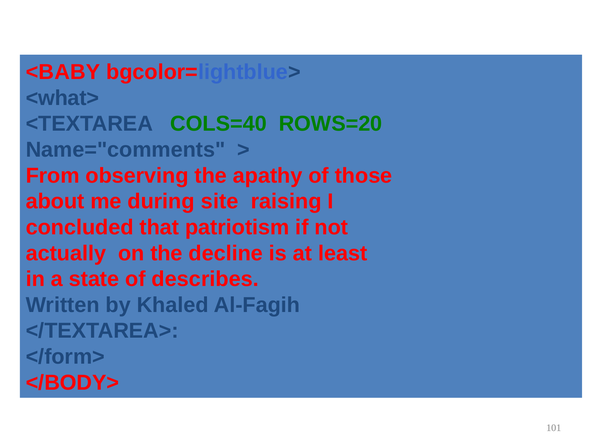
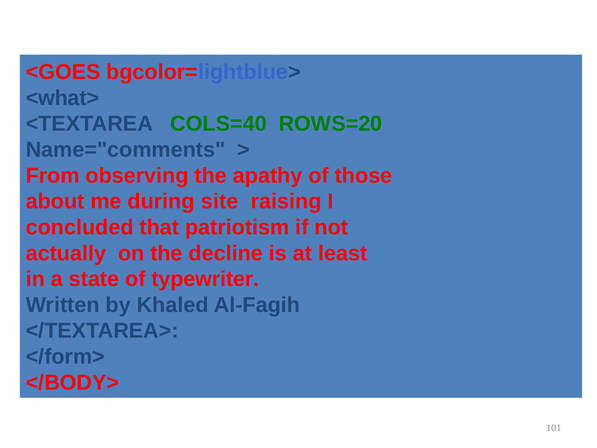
<BABY: <BABY -> <GOES (63, 72)
describes: describes -> typewriter (205, 279)
